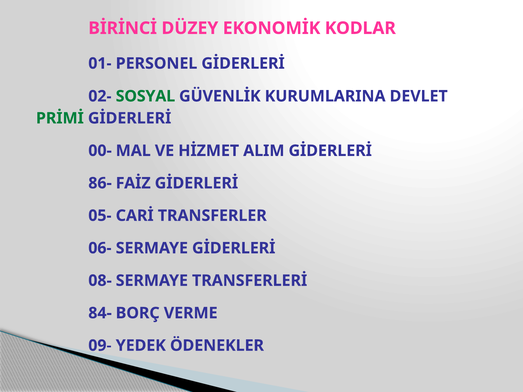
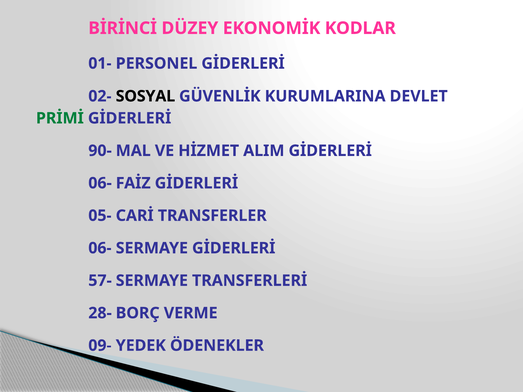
SOSYAL colour: green -> black (145, 96)
00-: 00- -> 90- (100, 151)
86-: 86- -> 06- (100, 183)
08-: 08- -> 57- (100, 281)
84-: 84- -> 28- (100, 313)
